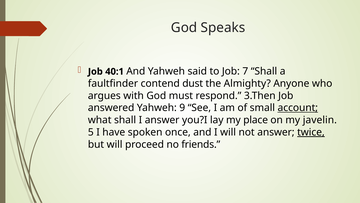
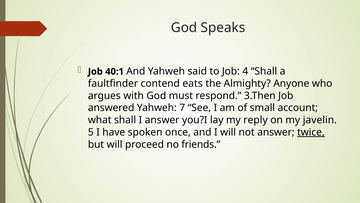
7: 7 -> 4 (245, 71)
dust: dust -> eats (193, 83)
9: 9 -> 7 (182, 108)
account underline: present -> none (298, 108)
place: place -> reply (256, 120)
